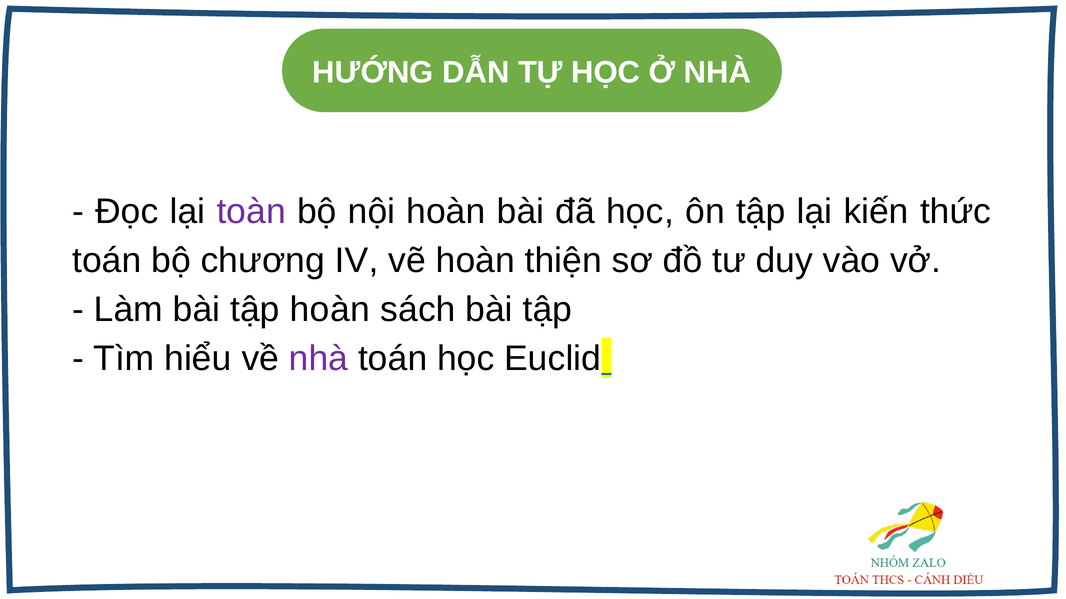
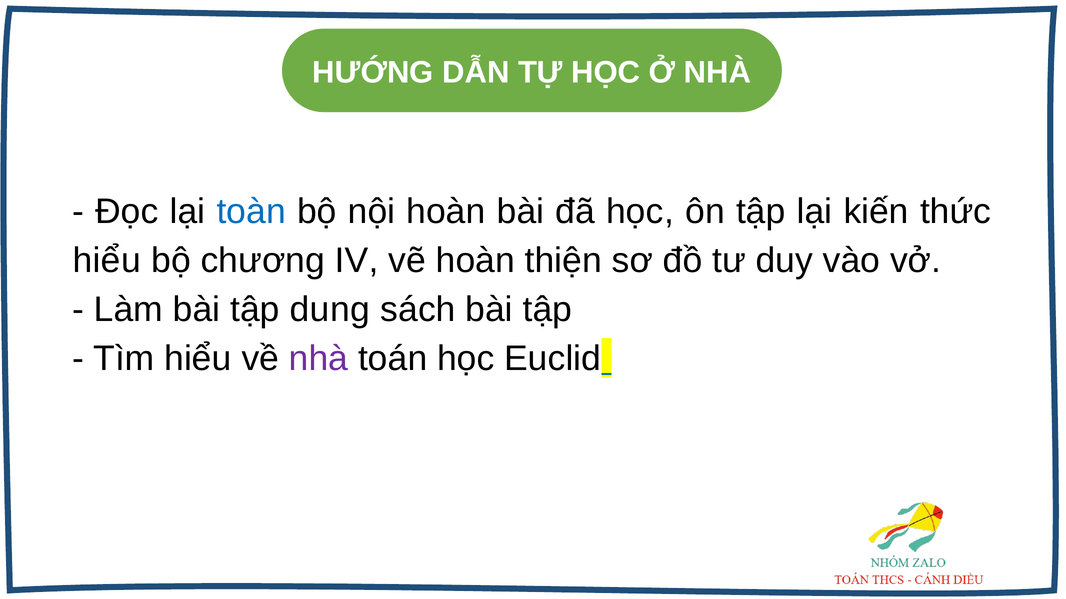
toàn colour: purple -> blue (251, 212)
toán: toán -> hiểu (107, 261)
tập hoàn: hoàn -> dung (330, 310)
